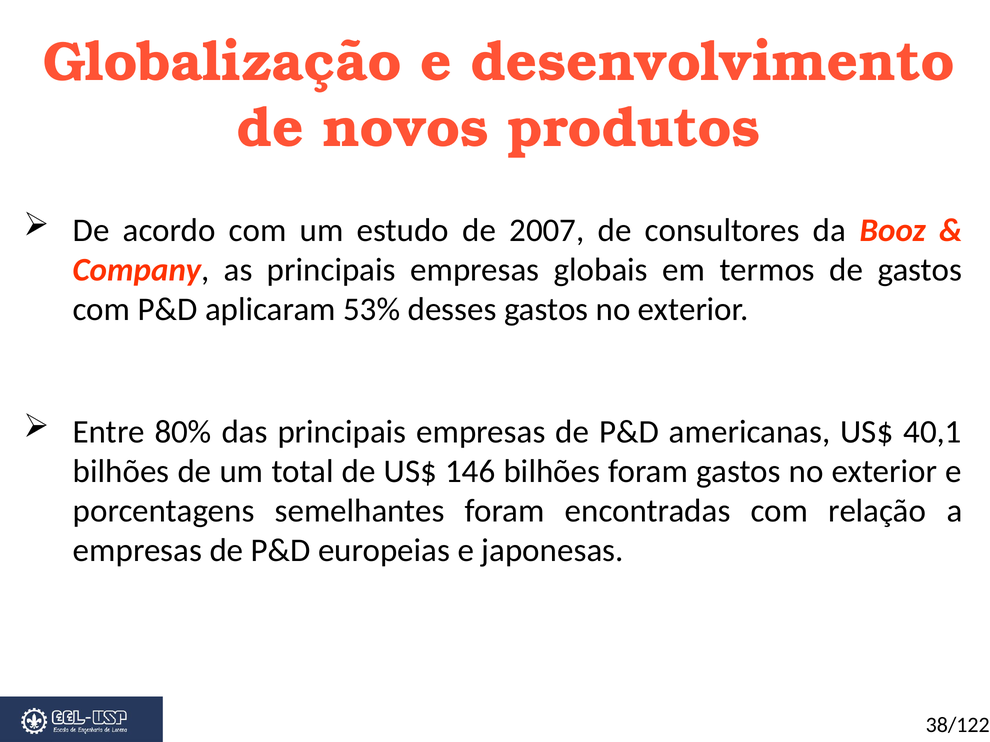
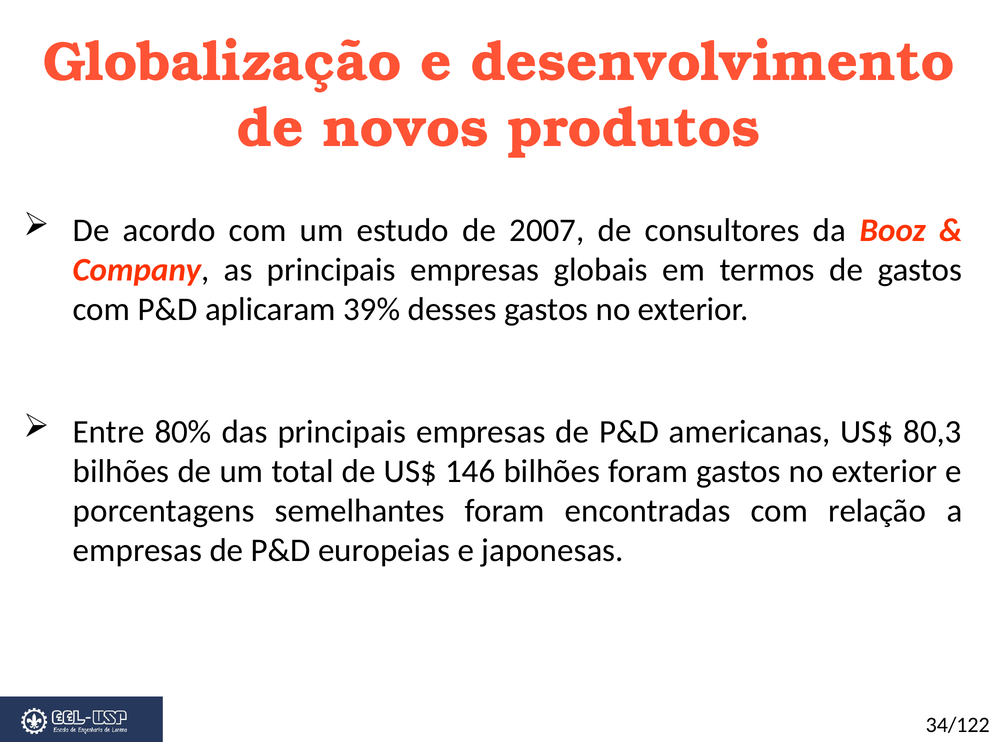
53%: 53% -> 39% (372, 309)
40,1: 40,1 -> 80,3 (932, 432)
38/122: 38/122 -> 34/122 (958, 725)
